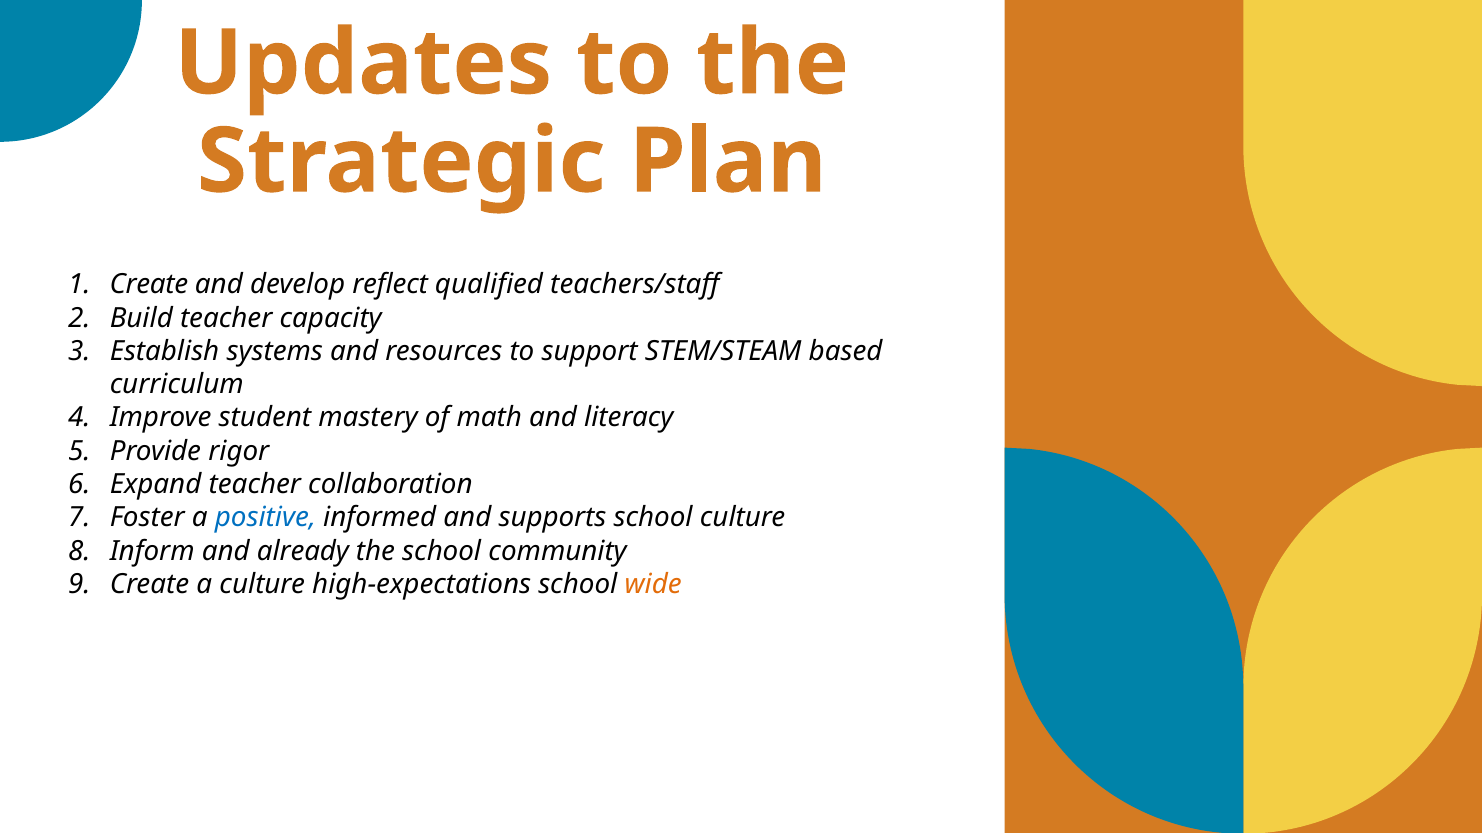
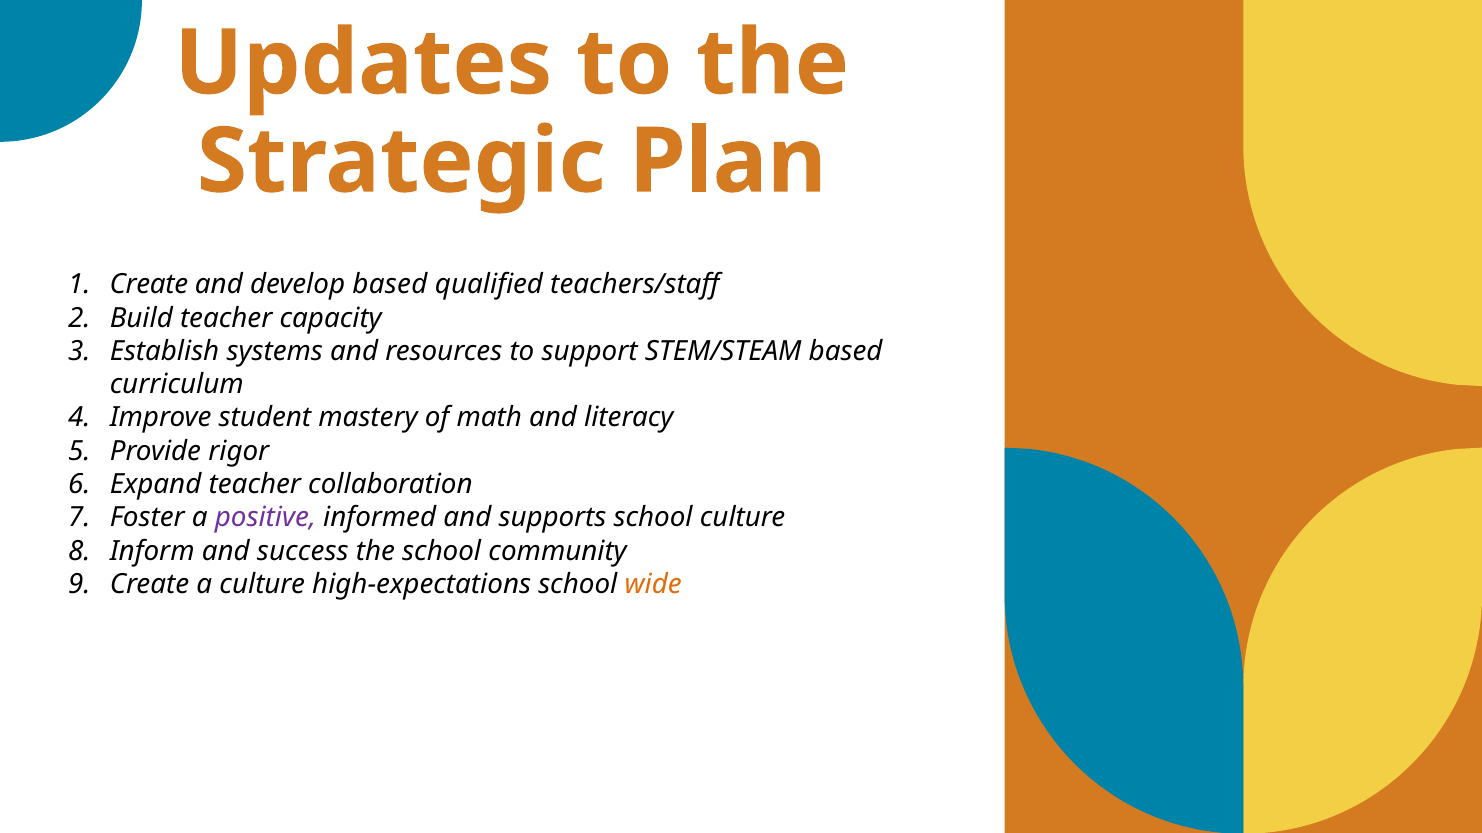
develop reflect: reflect -> based (390, 285)
positive colour: blue -> purple (265, 518)
already: already -> success (303, 552)
